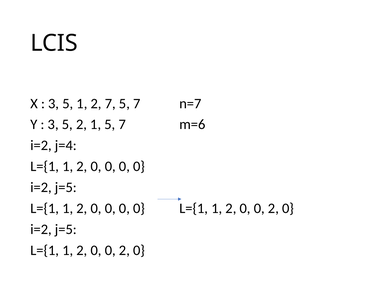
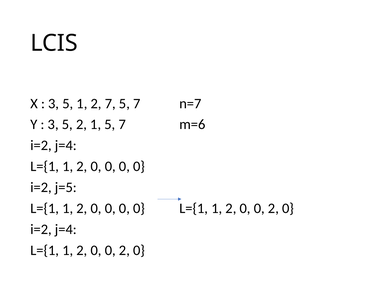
j=5: j=5 -> j=4 (66, 229)
